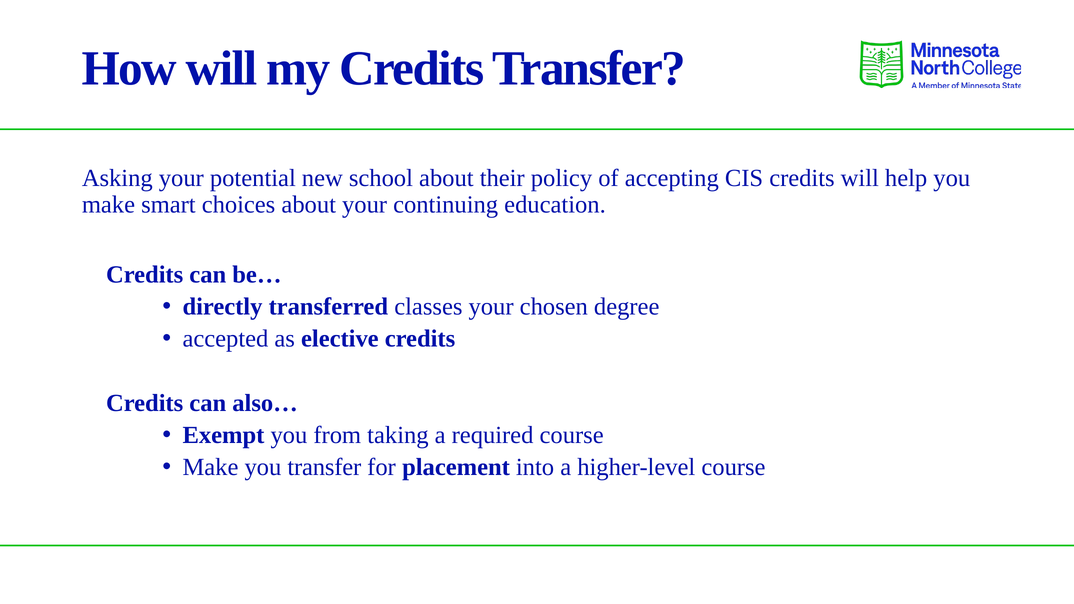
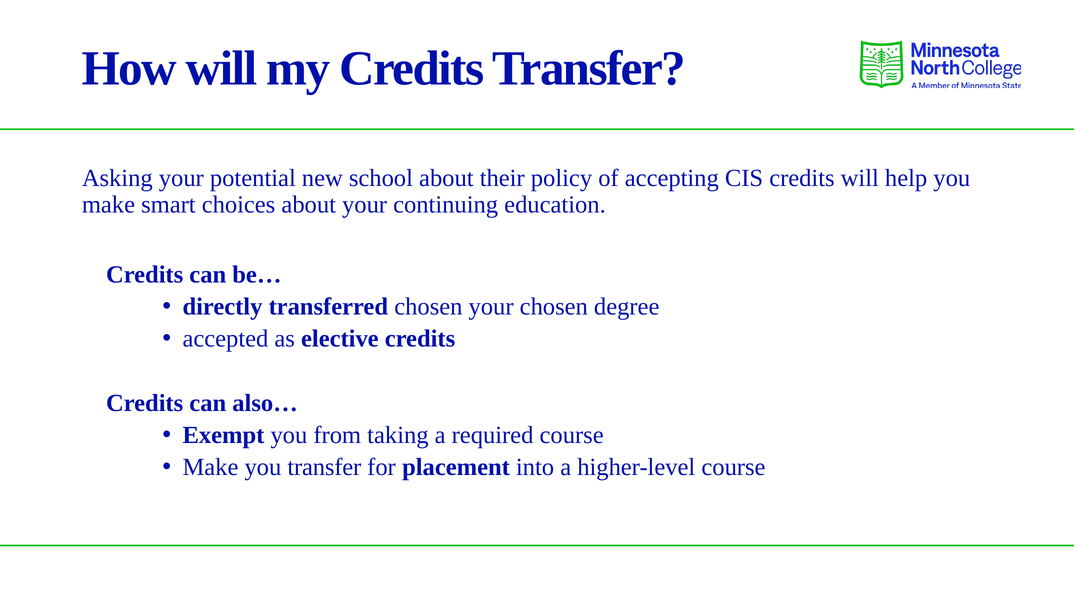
transferred classes: classes -> chosen (428, 307)
